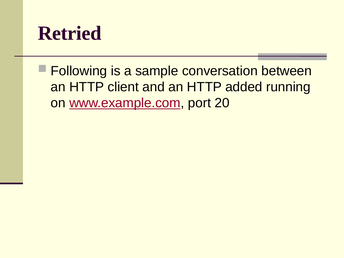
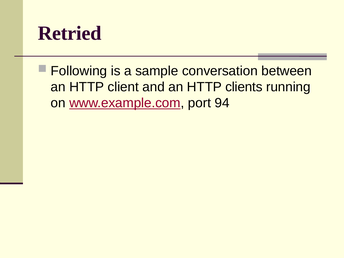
added: added -> clients (244, 87)
20: 20 -> 94 (222, 103)
